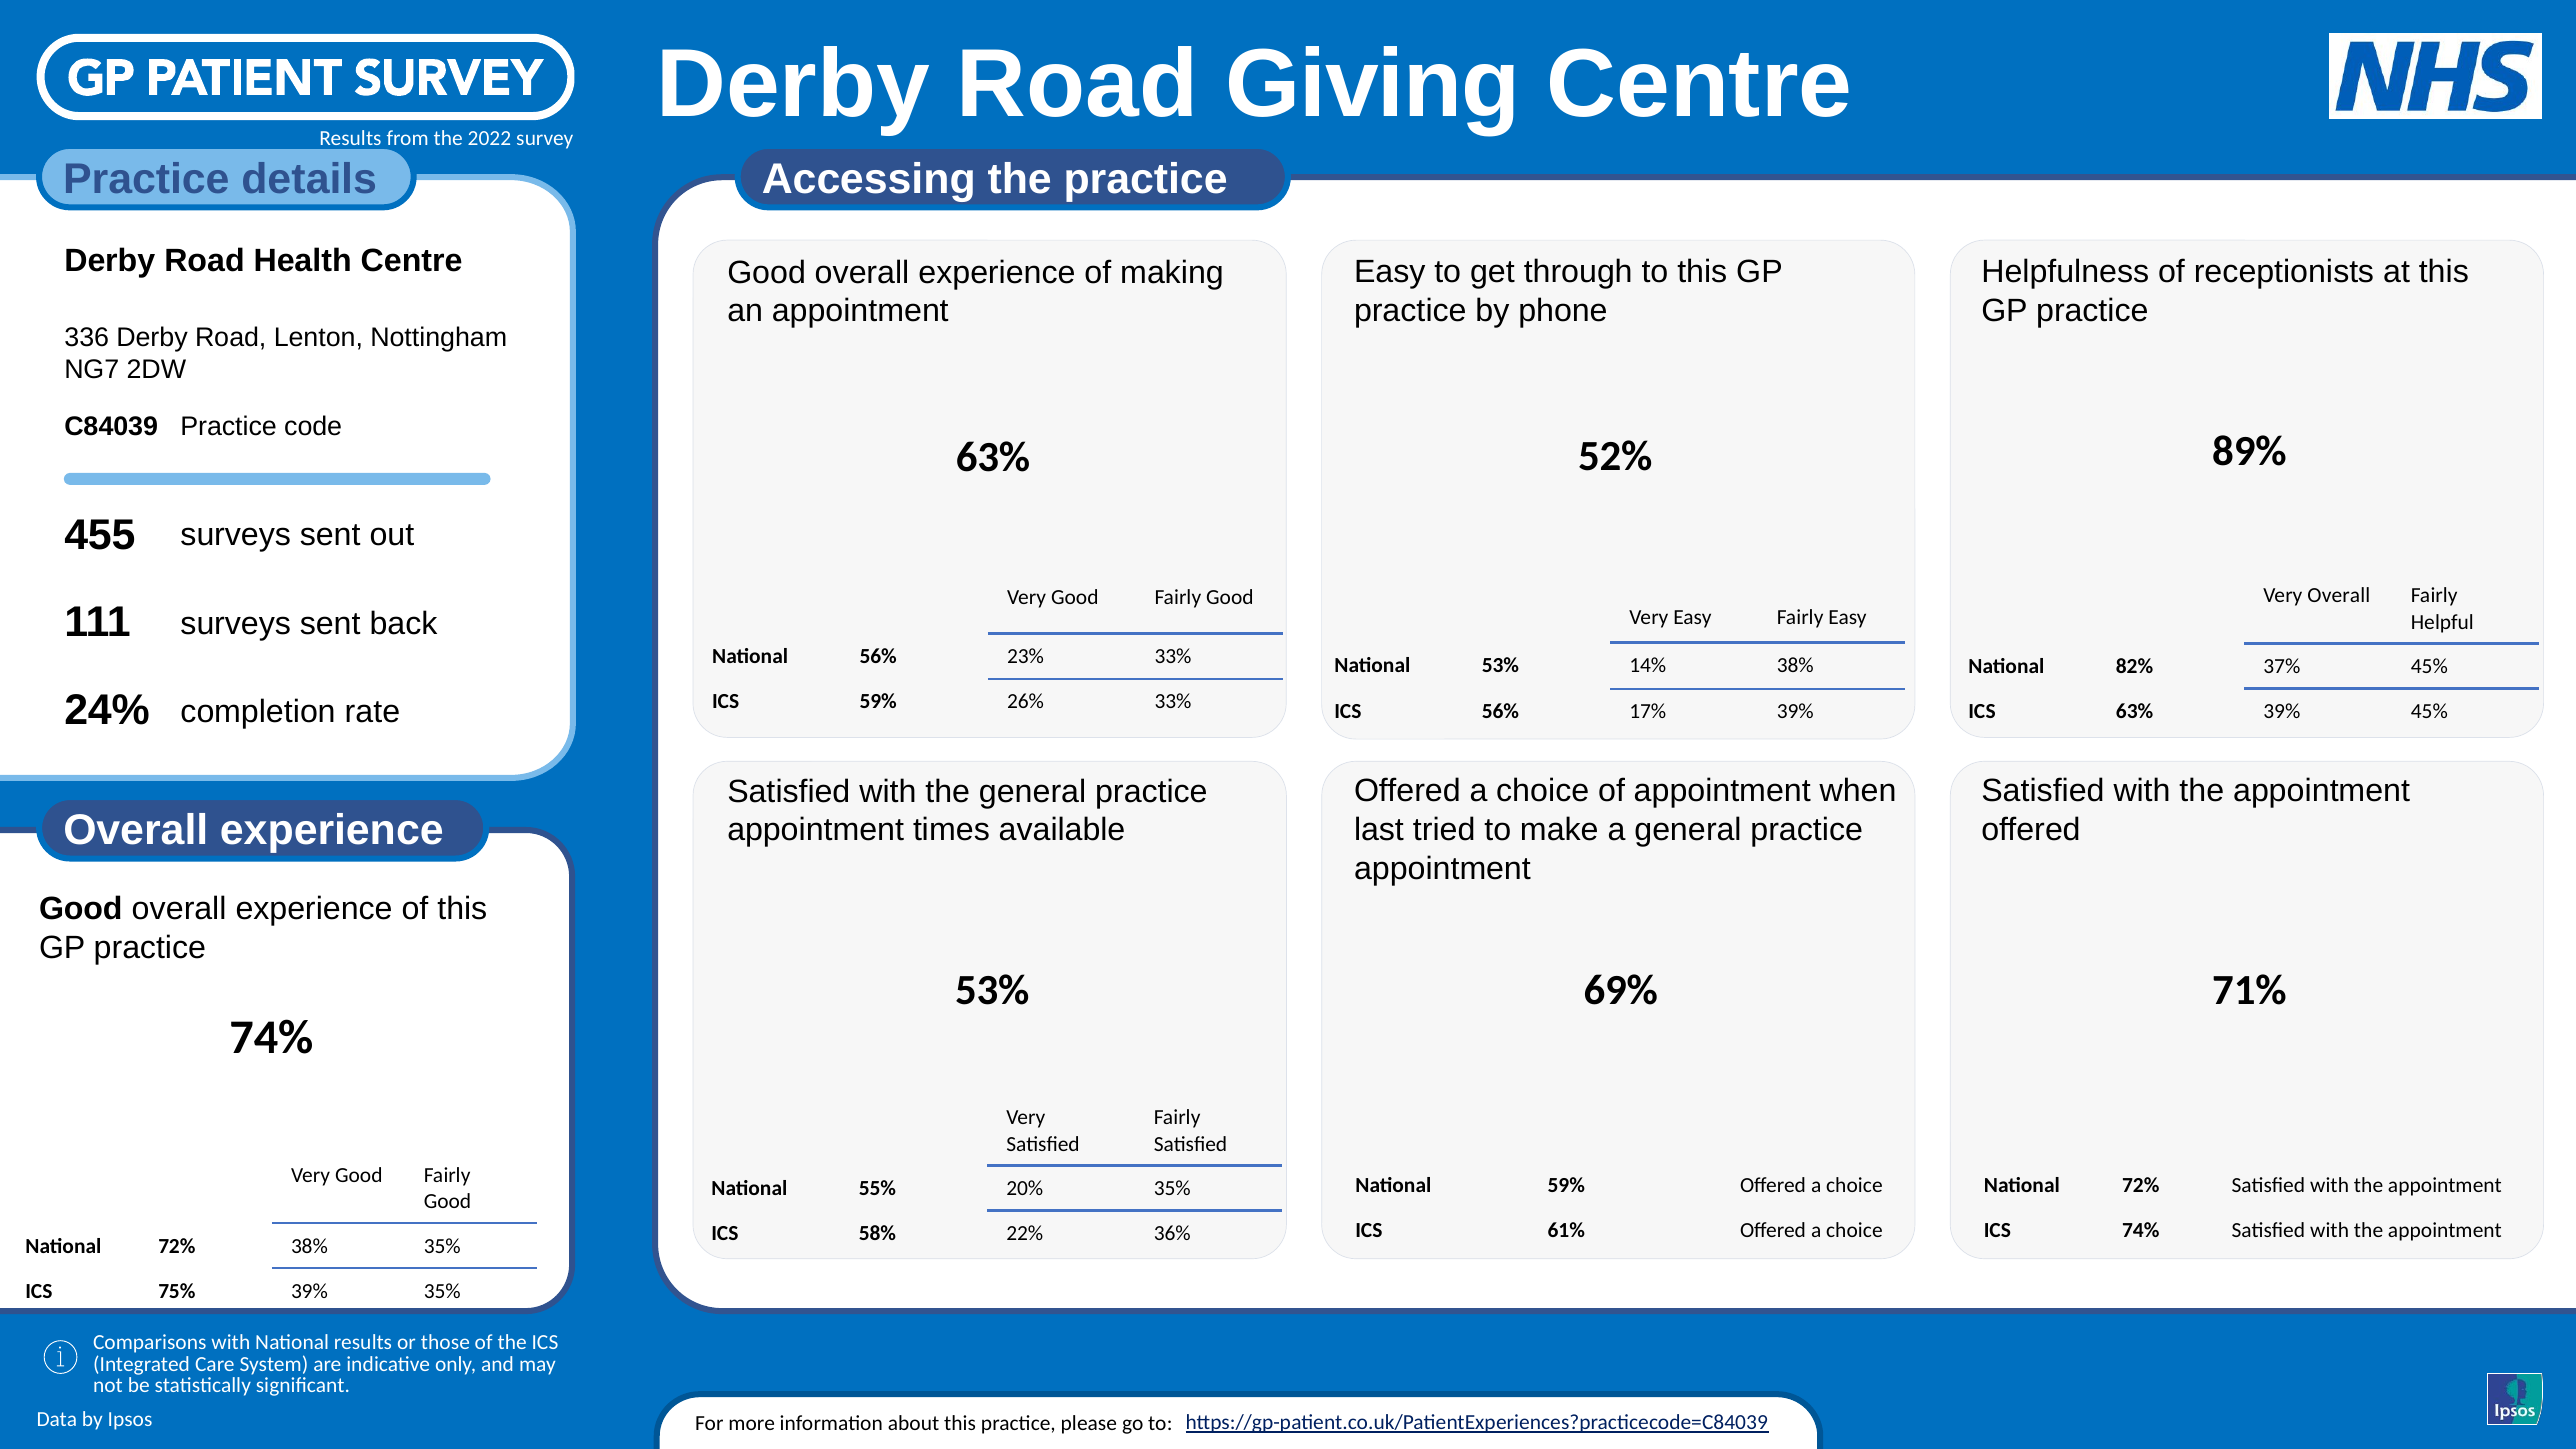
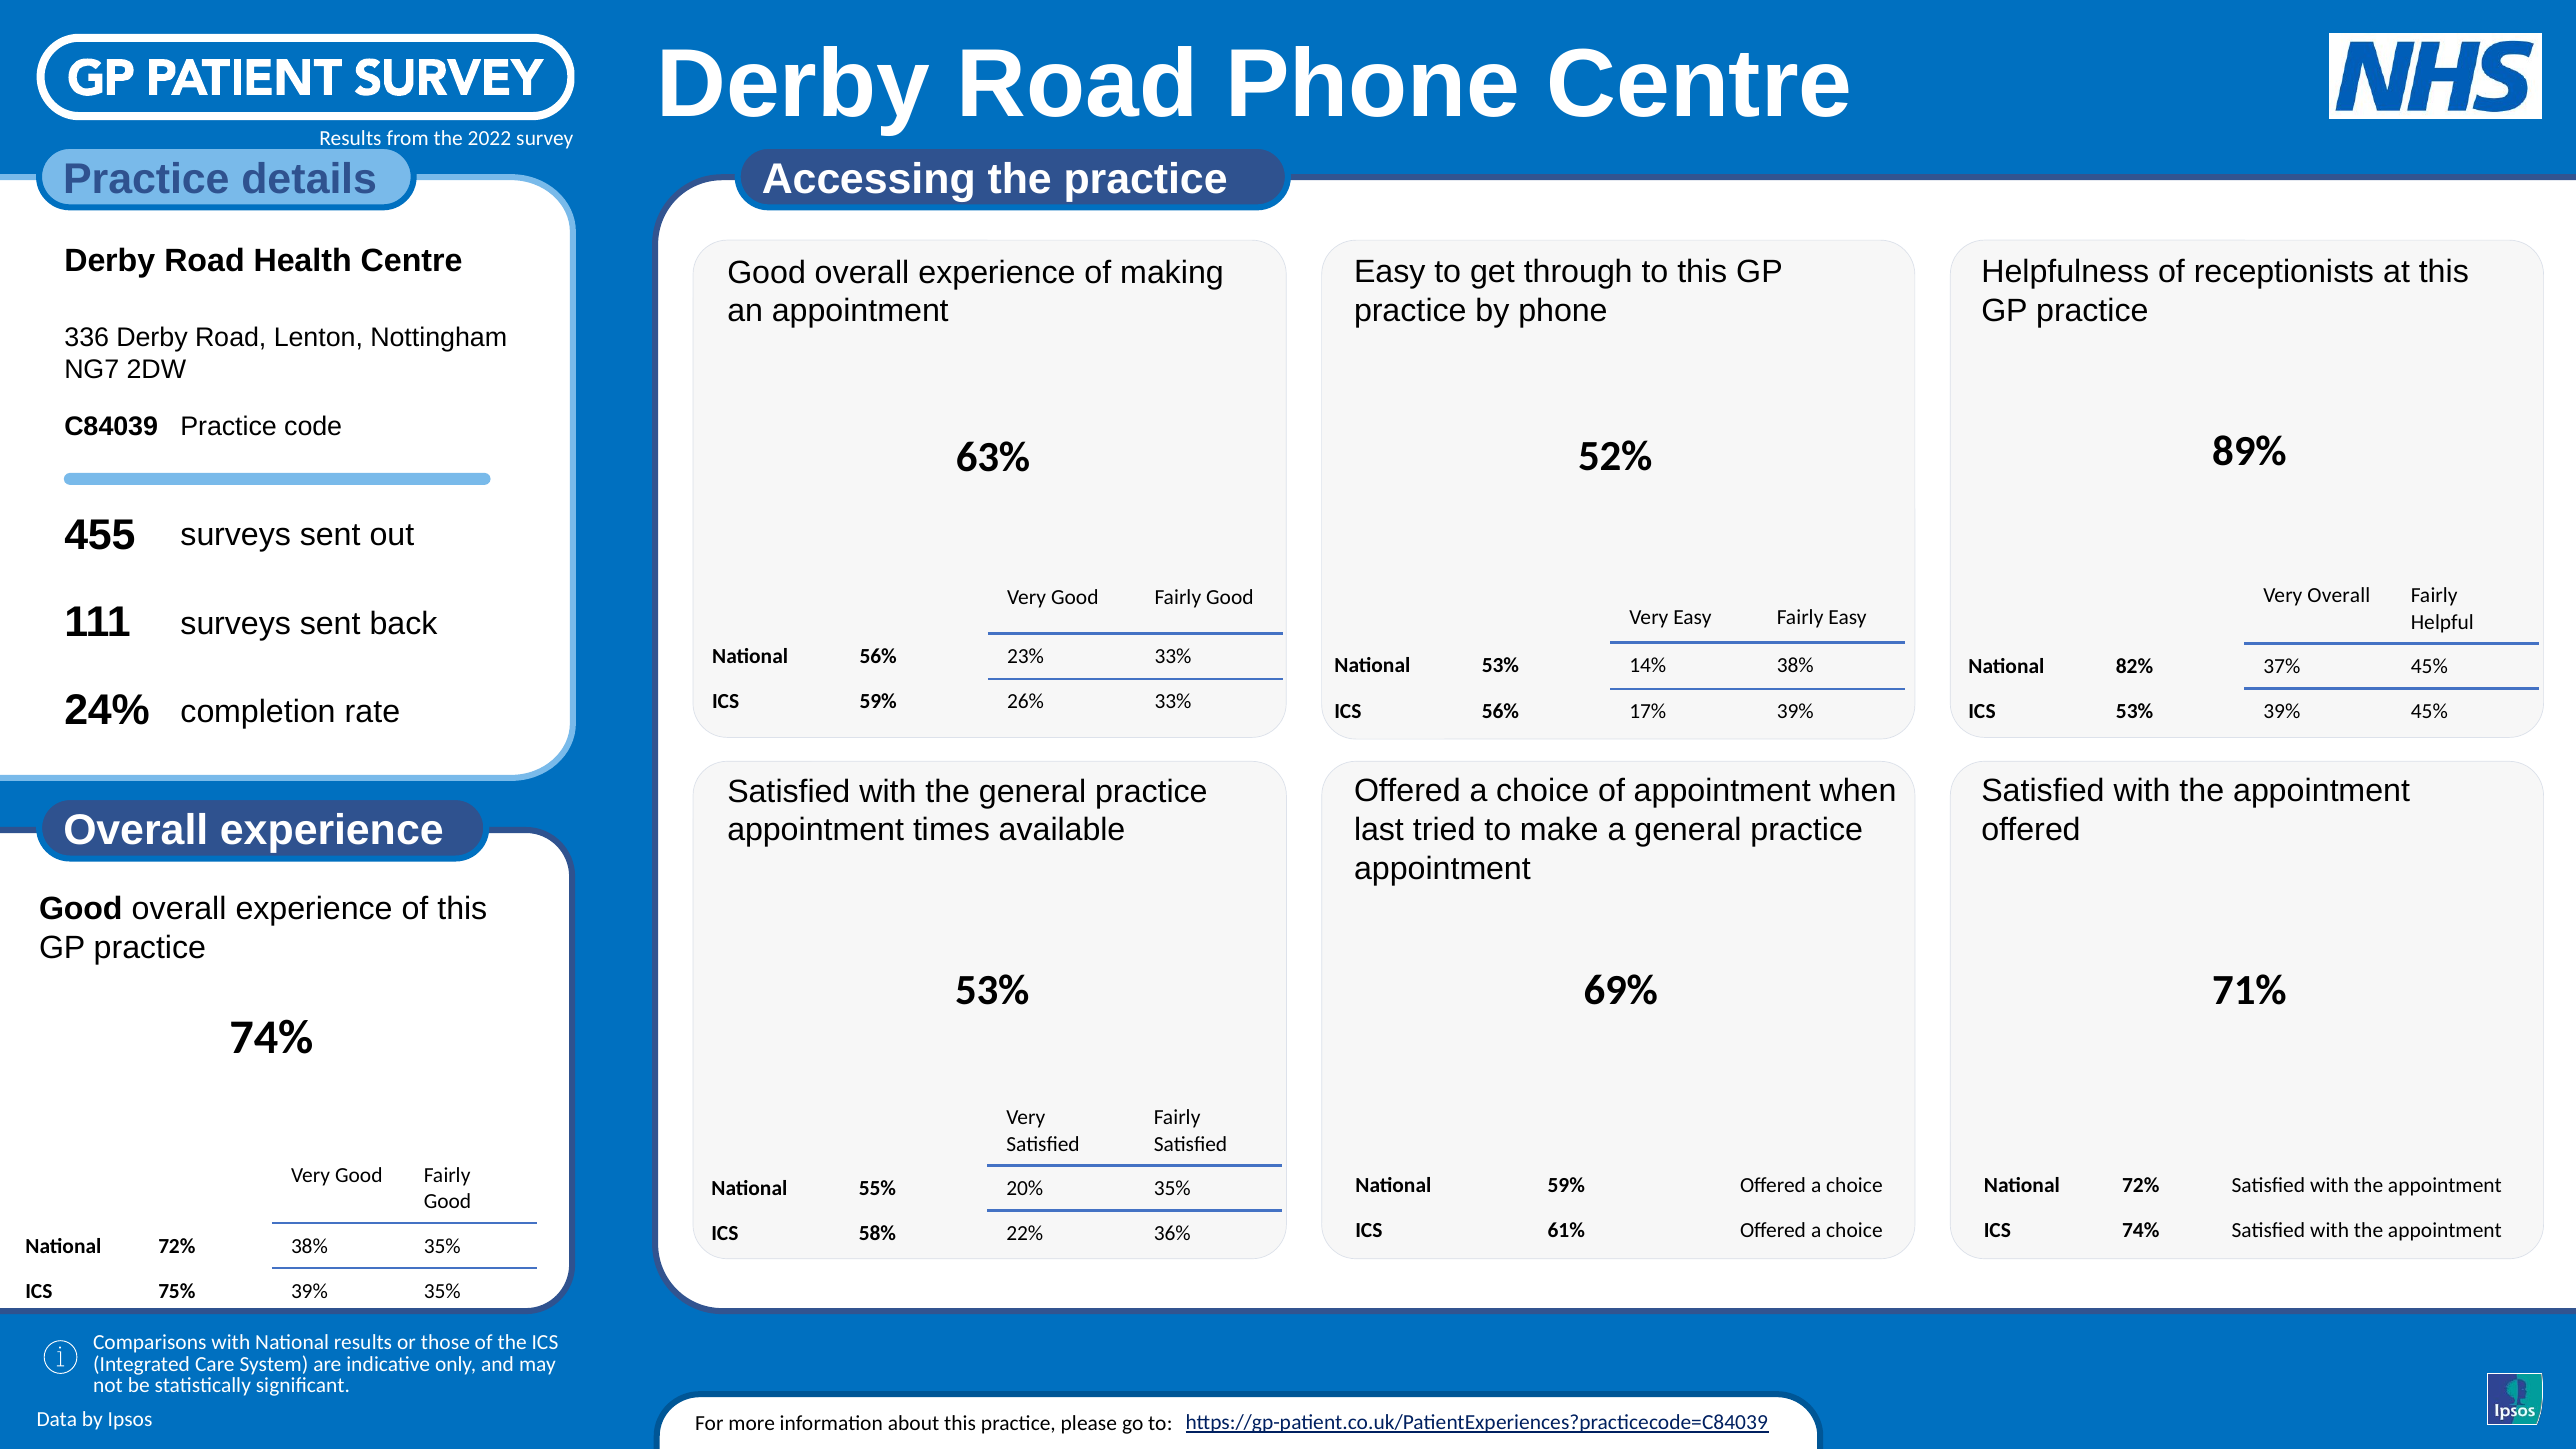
Road Giving: Giving -> Phone (1373, 84)
ICS 63%: 63% -> 53% (2135, 712)
